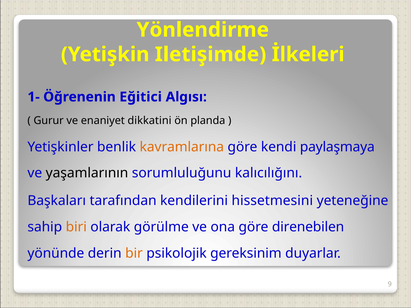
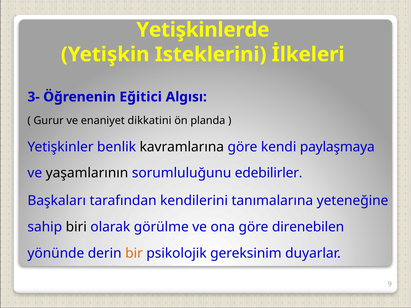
Yönlendirme: Yönlendirme -> Yetişkinlerde (203, 30)
Iletişimde: Iletişimde -> Isteklerini (211, 54)
1-: 1- -> 3- (34, 97)
kavramlarına colour: orange -> black (182, 147)
kalıcılığını: kalıcılığını -> edebilirler (269, 173)
hissetmesini: hissetmesini -> tanımalarına (272, 201)
biri colour: orange -> black (76, 227)
